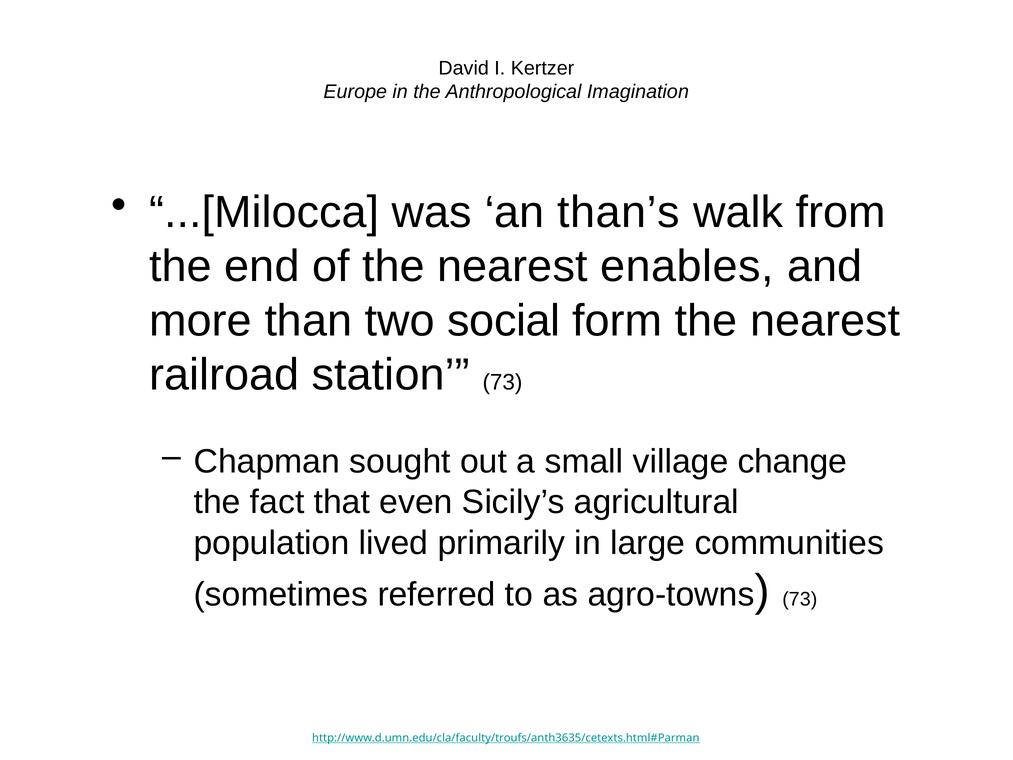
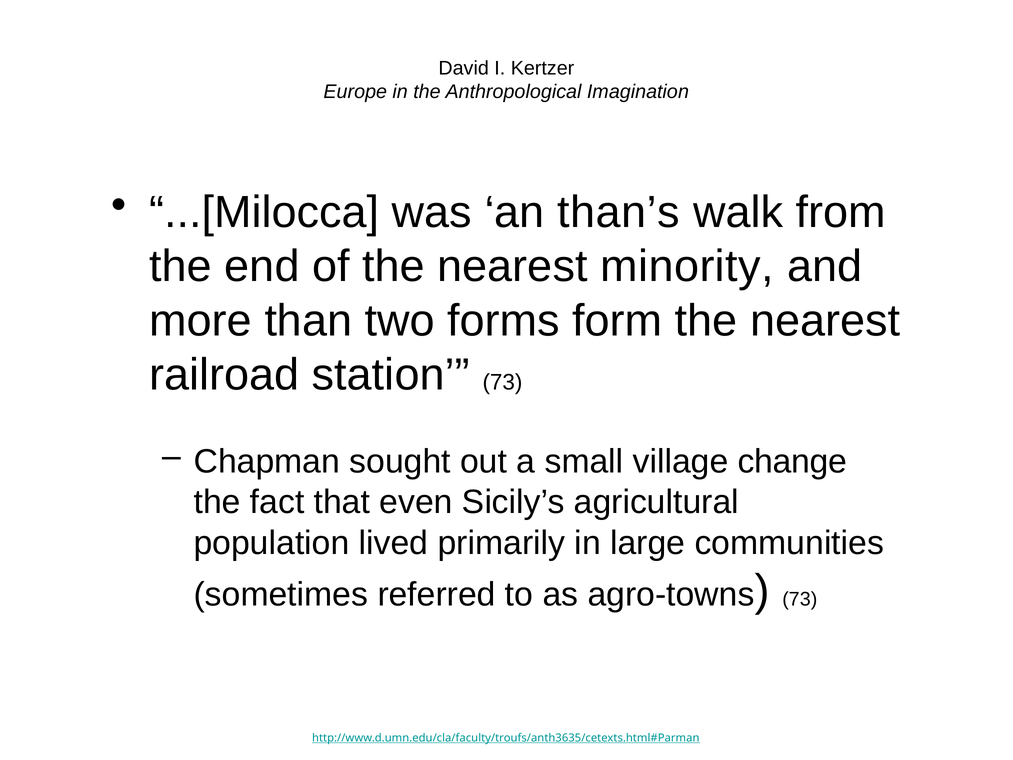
enables: enables -> minority (687, 267)
social: social -> forms (504, 321)
